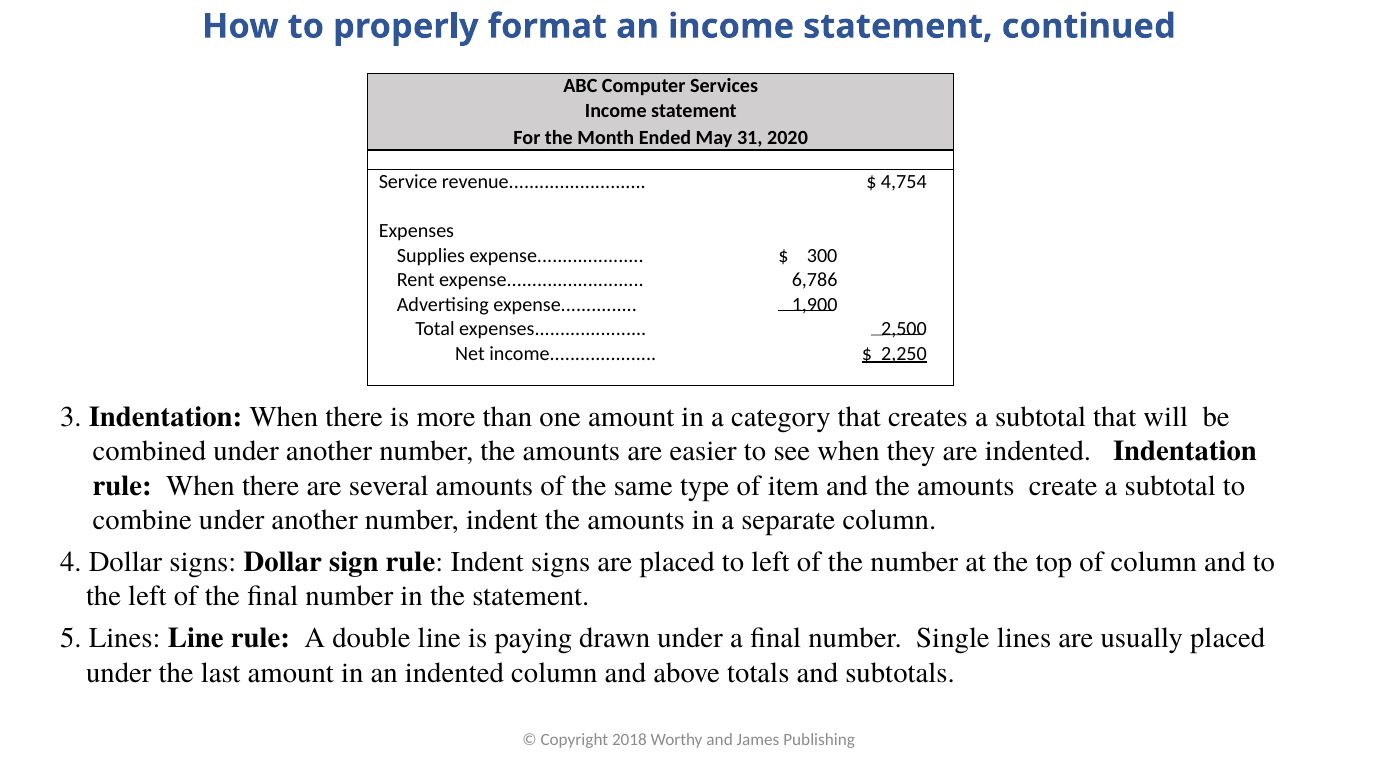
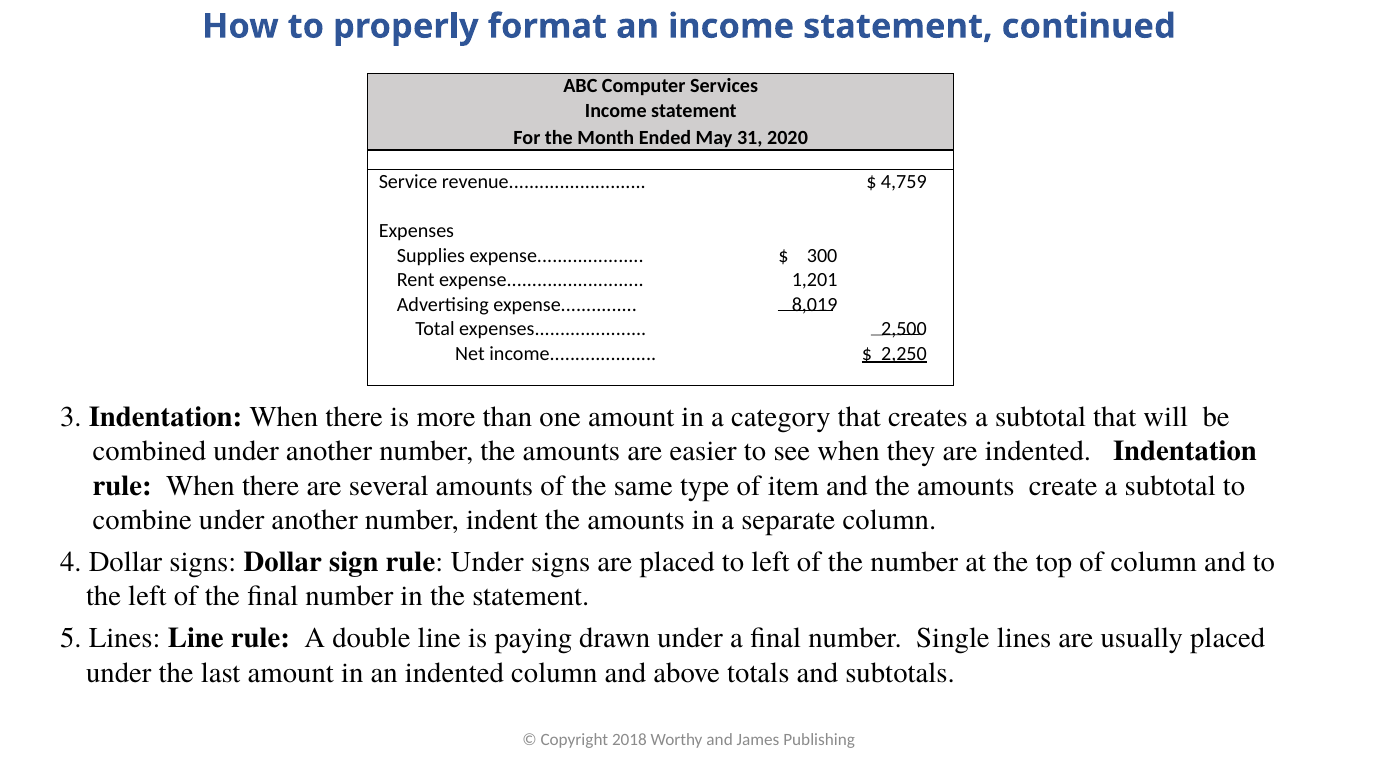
4,754: 4,754 -> 4,759 (904, 182)
6,786: 6,786 -> 1,201 (815, 280)
1,900: 1,900 -> 8,019 (815, 305)
rule Indent: Indent -> Under (487, 562)
